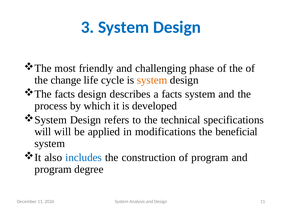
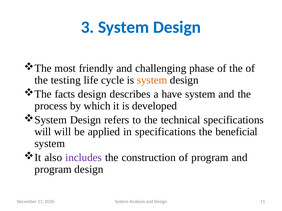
change: change -> testing (66, 80)
a facts: facts -> have (172, 94)
in modifications: modifications -> specifications (165, 132)
includes colour: blue -> purple (84, 158)
program degree: degree -> design (89, 170)
